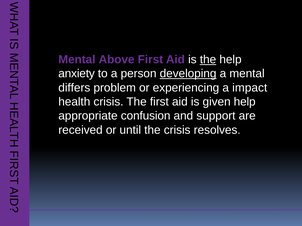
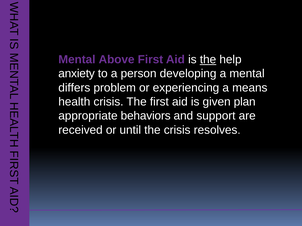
developing underline: present -> none (188, 74)
impact: impact -> means (250, 88)
given help: help -> plan (245, 102)
confusion: confusion -> behaviors (146, 116)
